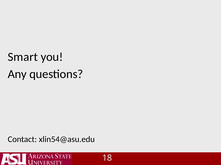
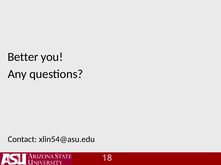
Smart: Smart -> Better (23, 57)
